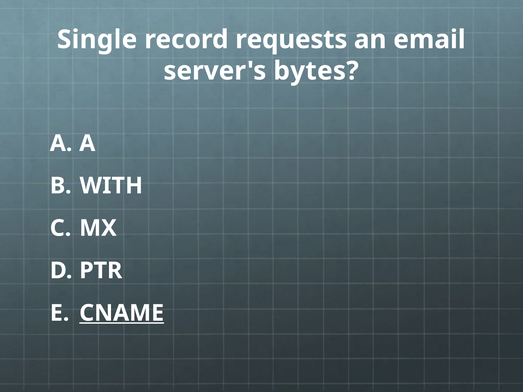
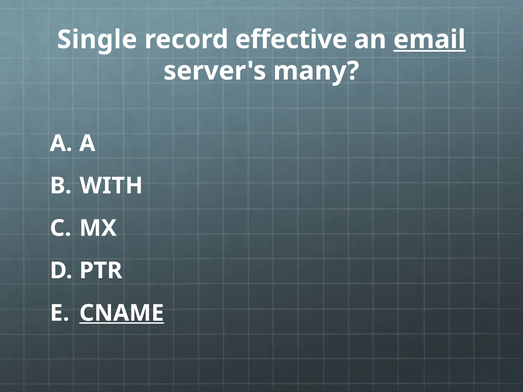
requests: requests -> effective (291, 40)
email underline: none -> present (429, 40)
bytes: bytes -> many (316, 71)
